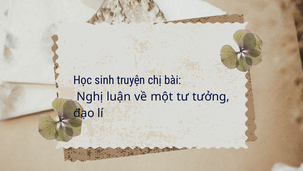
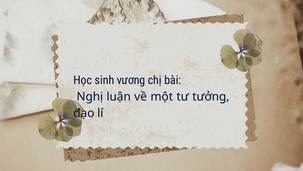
truyện: truyện -> vương (131, 80)
